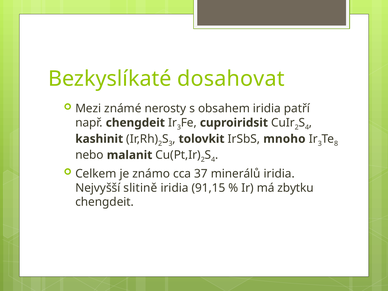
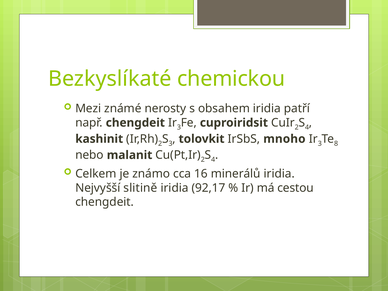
dosahovat: dosahovat -> chemickou (231, 79)
37: 37 -> 16 (201, 174)
91,15: 91,15 -> 92,17 (208, 188)
zbytku: zbytku -> cestou (296, 188)
